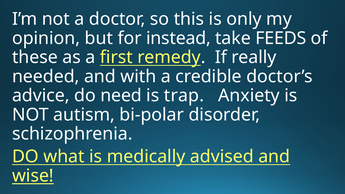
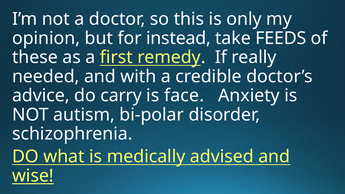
need: need -> carry (121, 96)
trap: trap -> face (184, 96)
